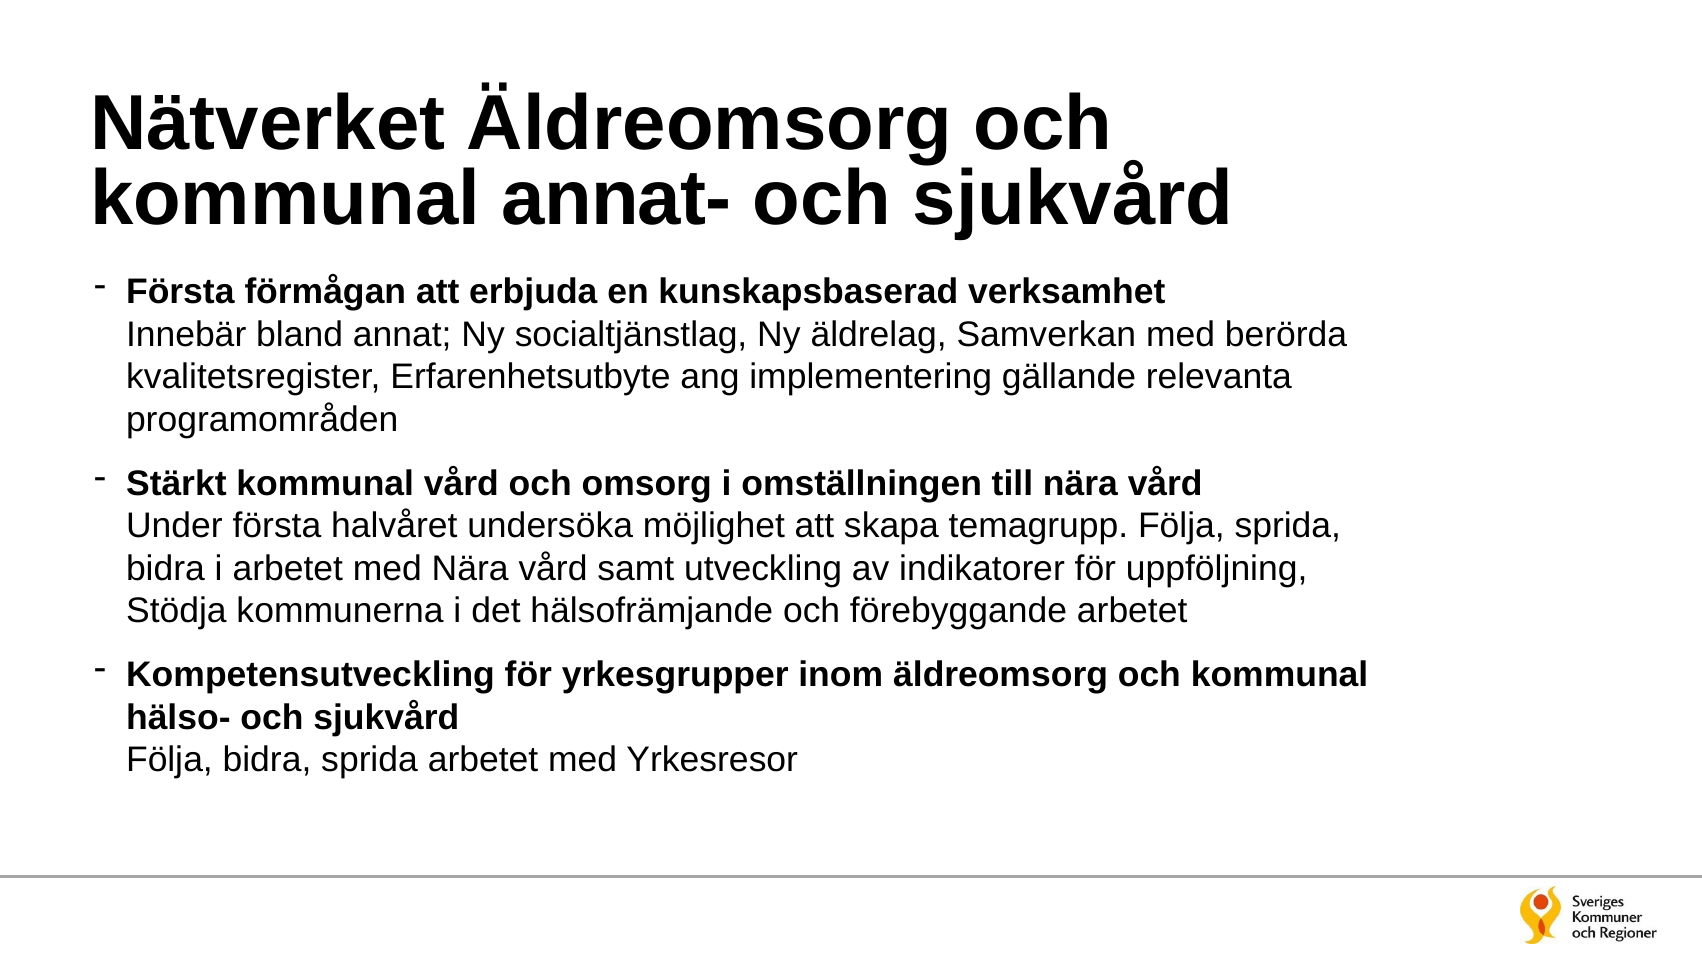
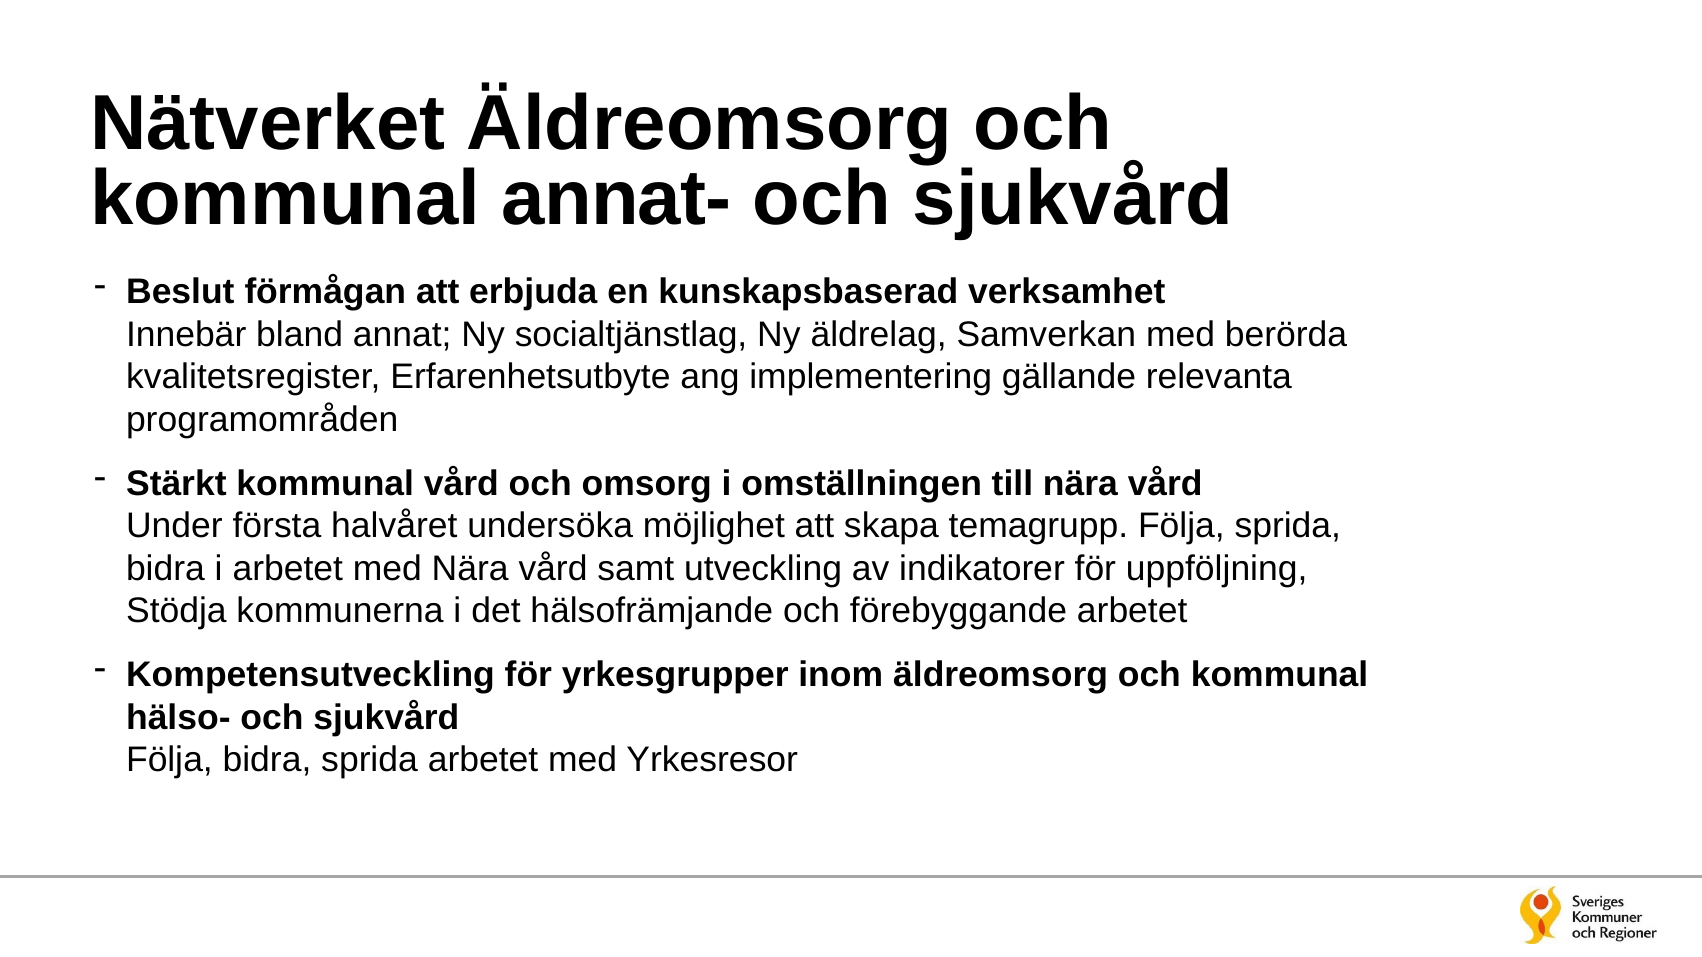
Första: Första -> Beslut (180, 292)
